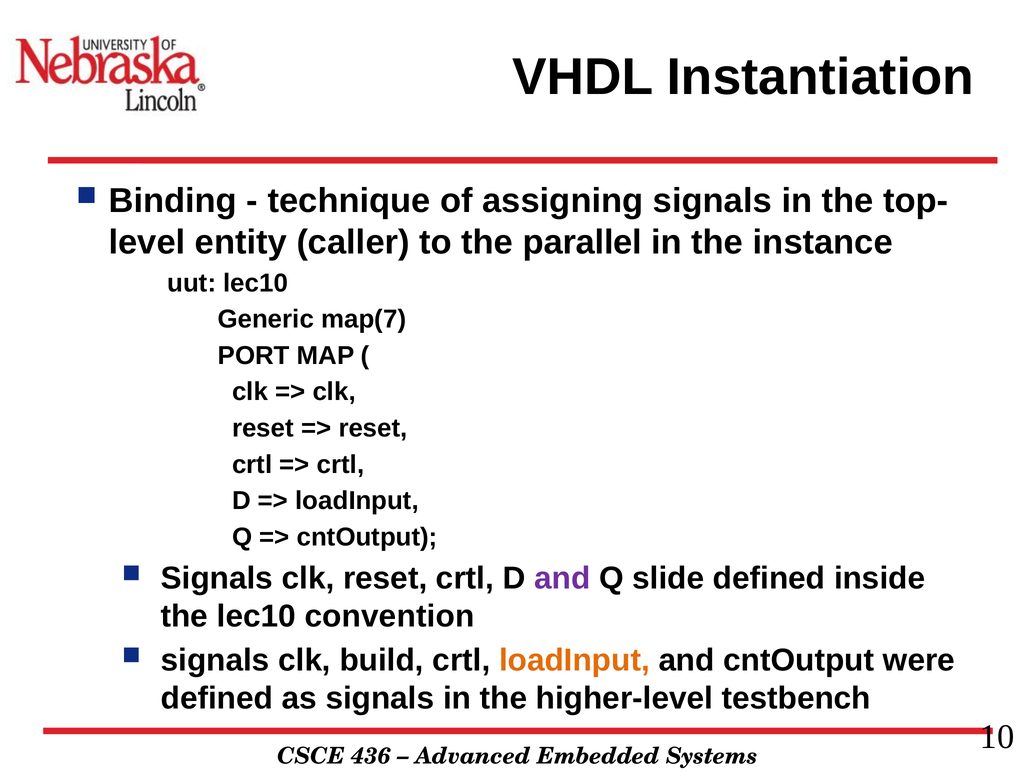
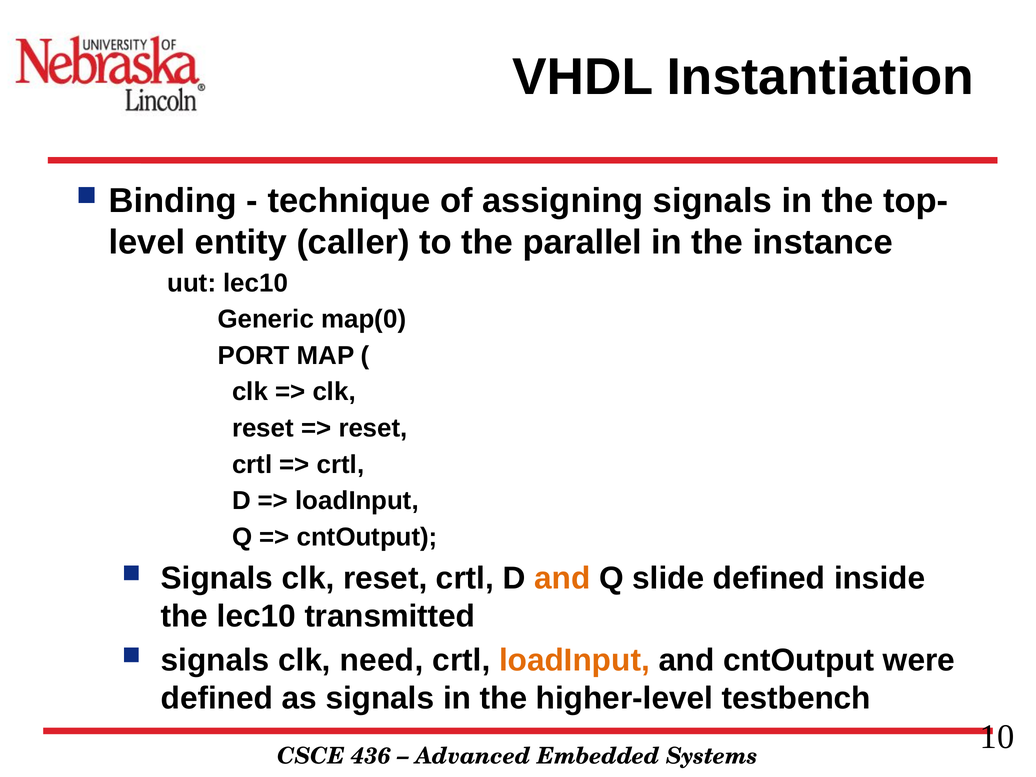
map(7: map(7 -> map(0 (364, 319)
and colour: purple -> orange (562, 578)
convention: convention -> transmitted (390, 616)
build: build -> need (381, 661)
